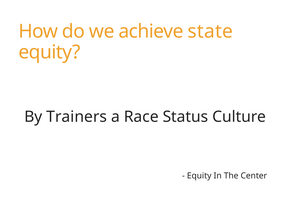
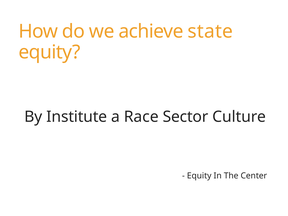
Trainers: Trainers -> Institute (77, 117)
Status: Status -> Sector (185, 117)
